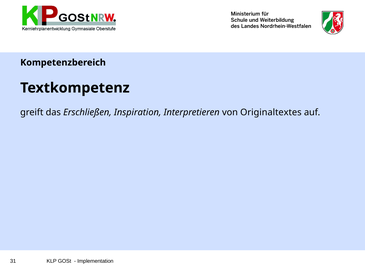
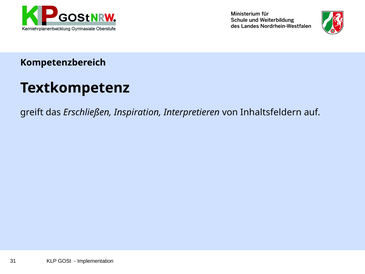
Originaltextes: Originaltextes -> Inhaltsfeldern (271, 112)
